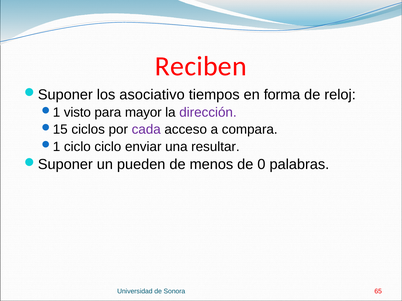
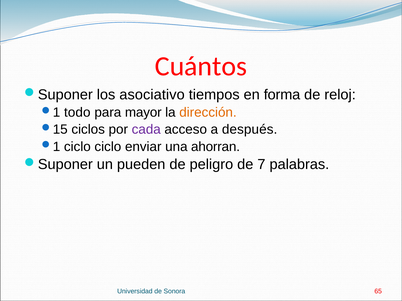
Reciben: Reciben -> Cuántos (201, 66)
visto: visto -> todo (77, 113)
dirección colour: purple -> orange (208, 113)
compara: compara -> después (250, 130)
resultar: resultar -> ahorran (216, 147)
menos: menos -> peligro (211, 165)
0: 0 -> 7 (261, 165)
